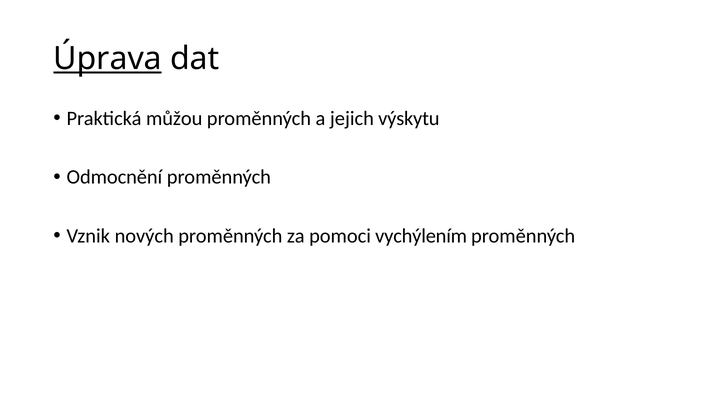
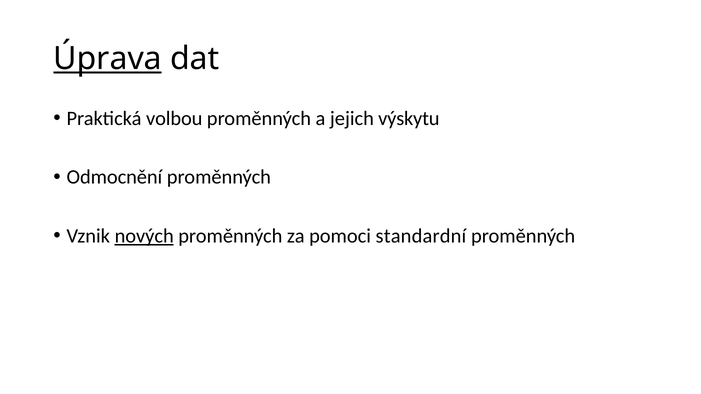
můžou: můžou -> volbou (174, 119)
nových underline: none -> present (144, 236)
vychýlením: vychýlením -> standardní (421, 236)
